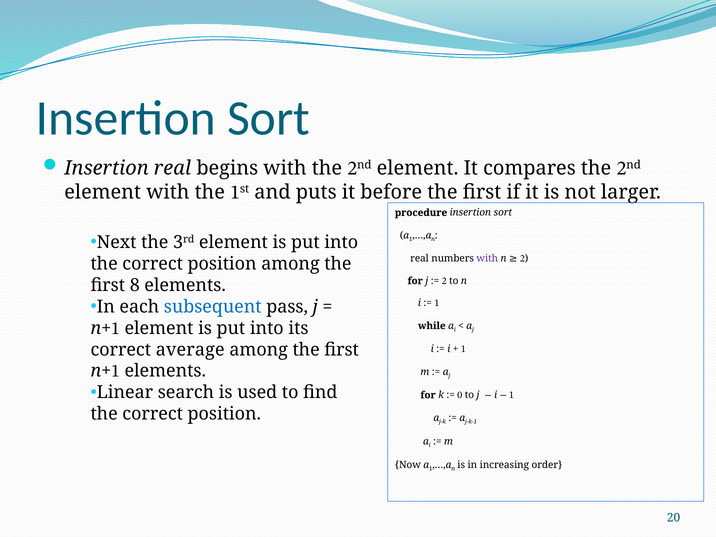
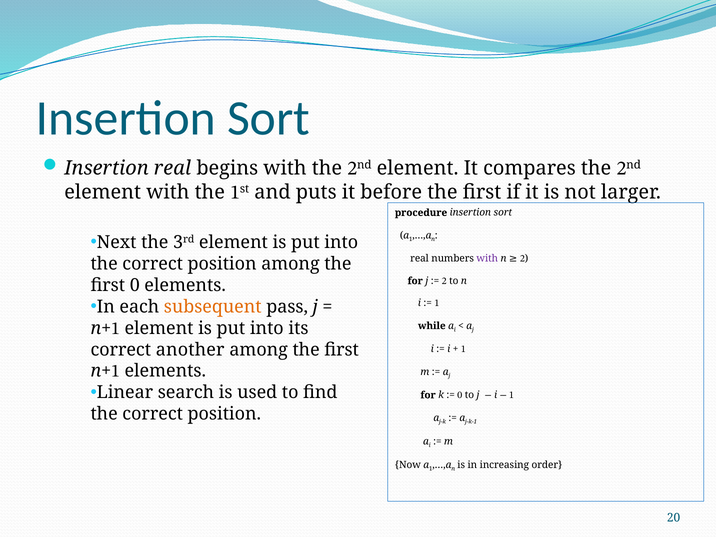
first 8: 8 -> 0 (135, 285)
subsequent colour: blue -> orange (213, 307)
average: average -> another (190, 350)
